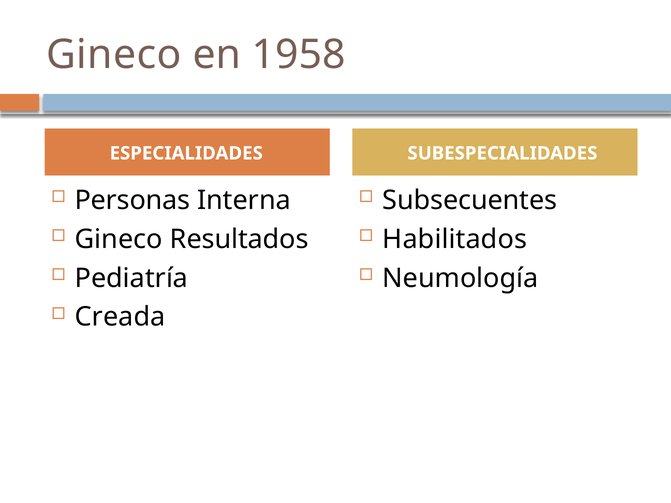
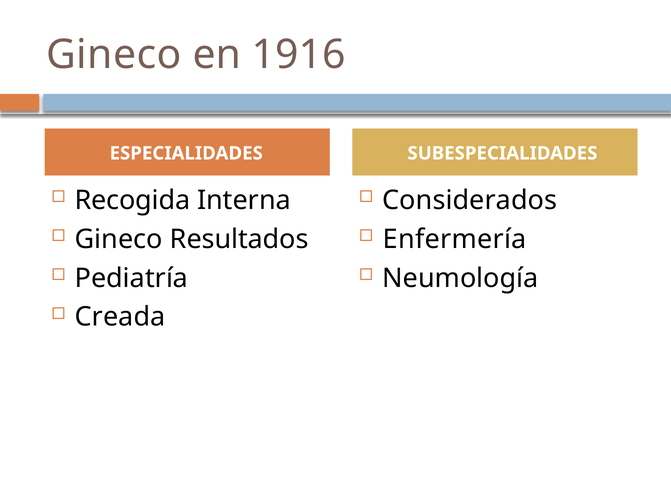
1958: 1958 -> 1916 (299, 55)
Personas: Personas -> Recogida (133, 200)
Subsecuentes: Subsecuentes -> Considerados (470, 200)
Habilitados: Habilitados -> Enfermería (455, 239)
